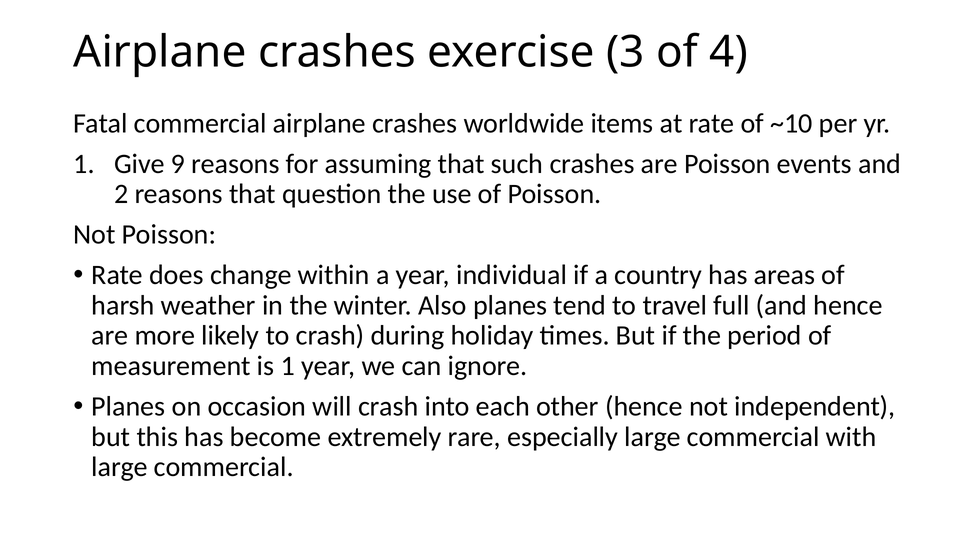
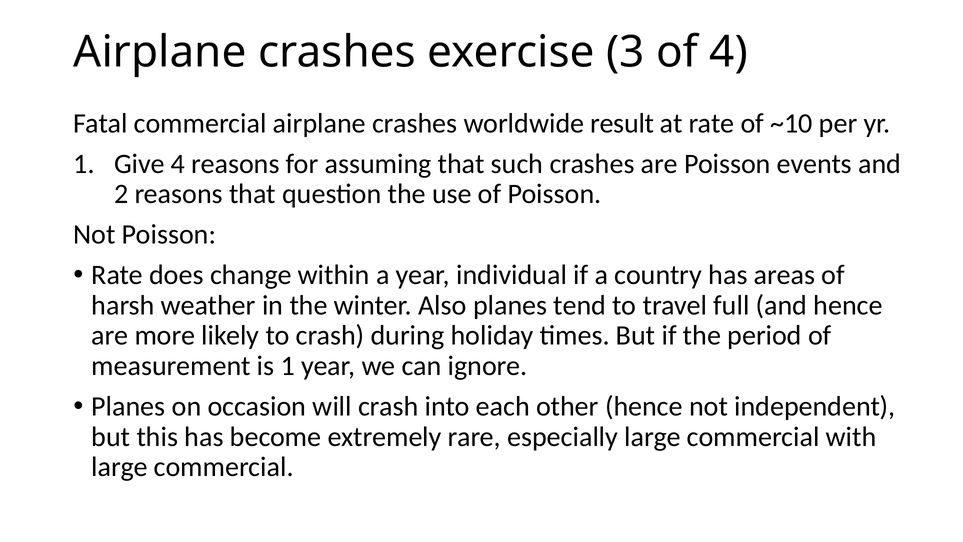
items: items -> result (622, 123)
Give 9: 9 -> 4 (178, 164)
